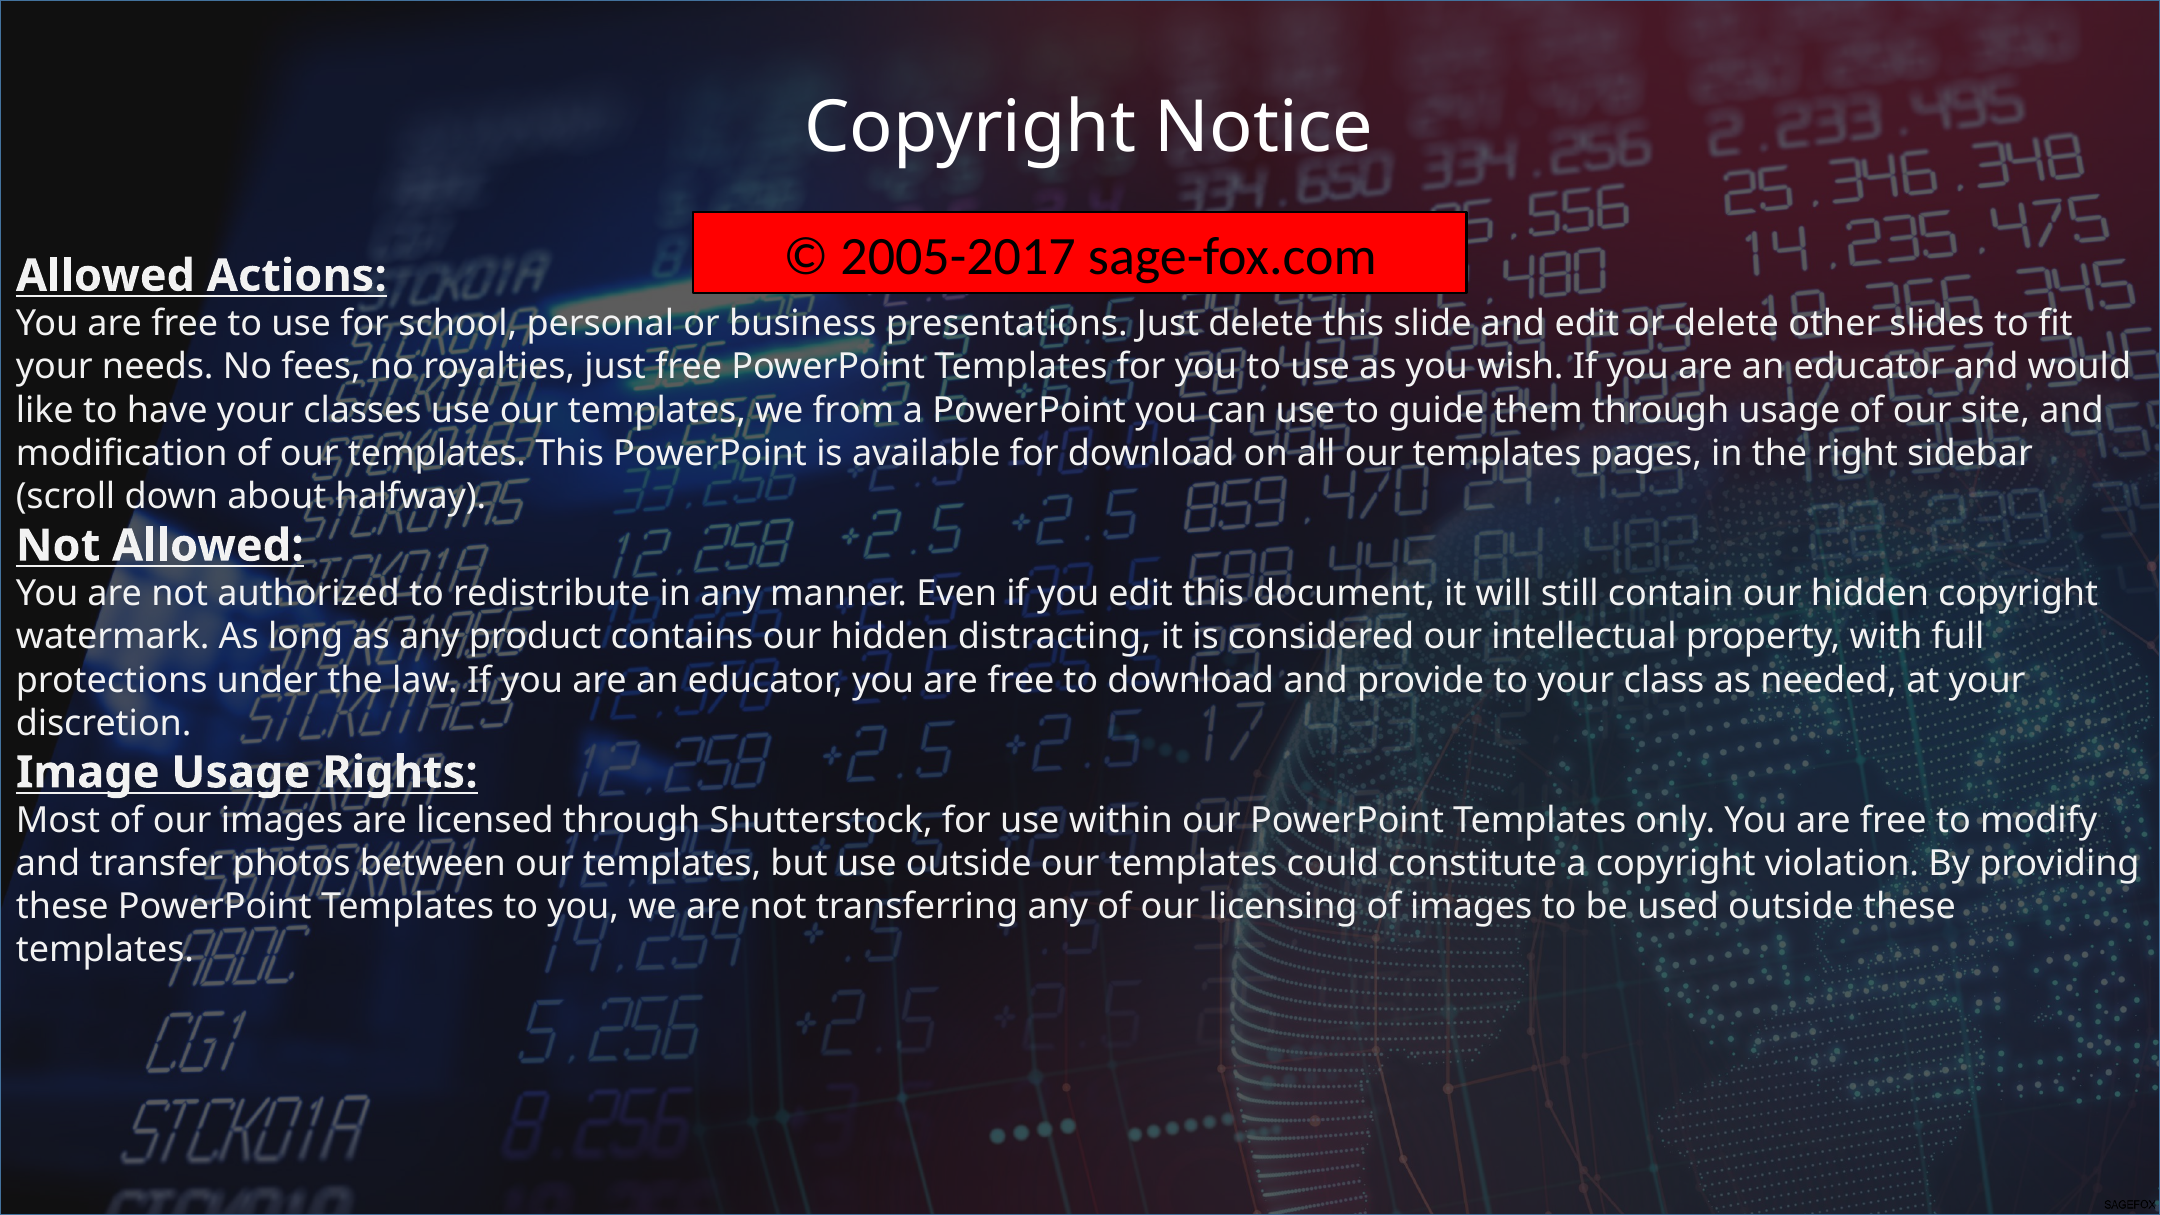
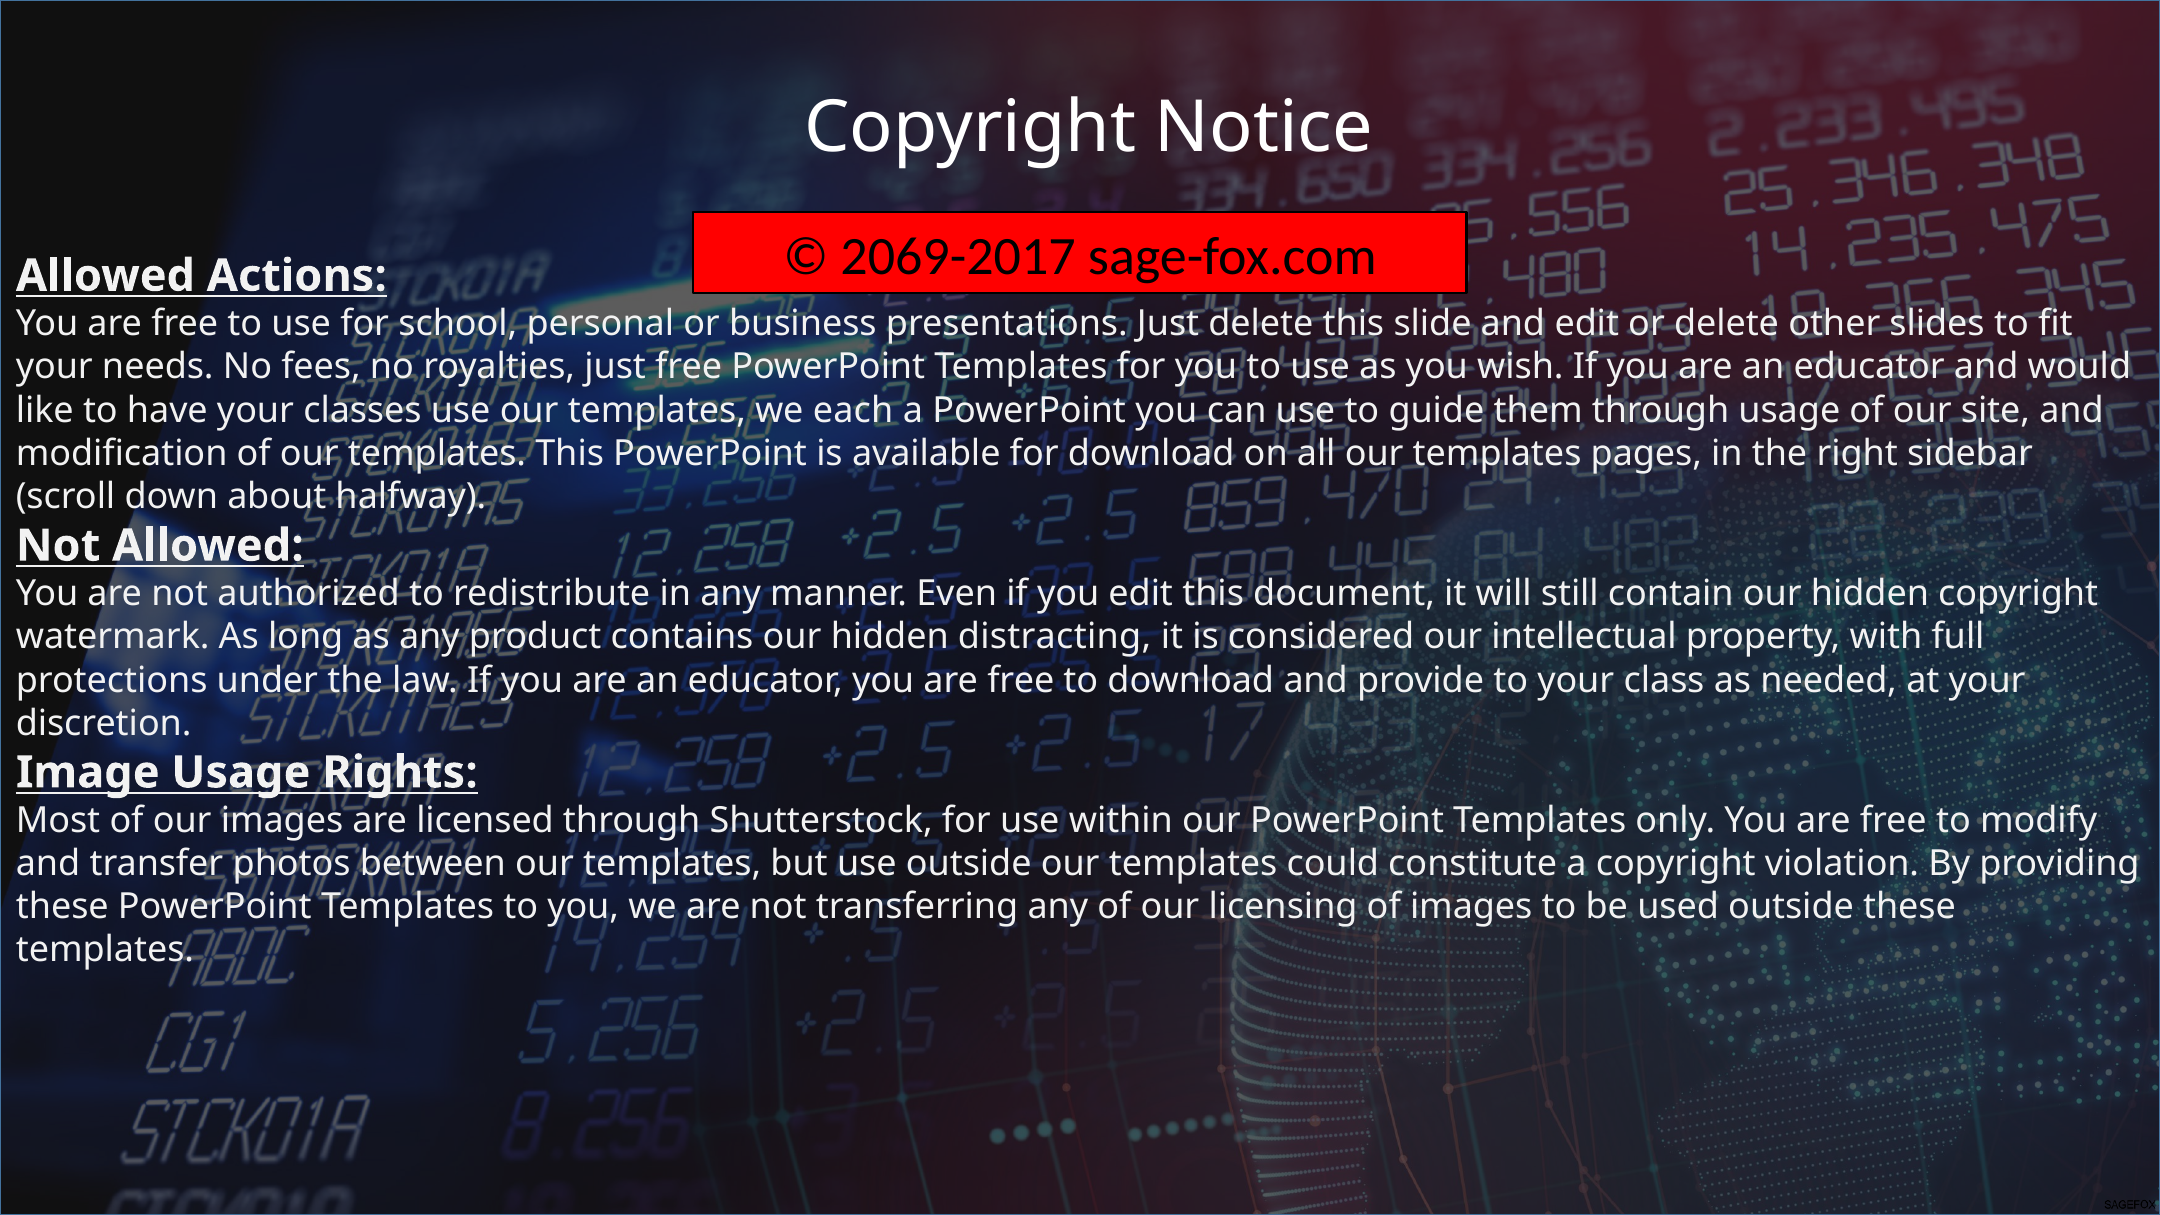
2005-2017: 2005-2017 -> 2069-2017 (958, 256)
from: from -> each (853, 410)
